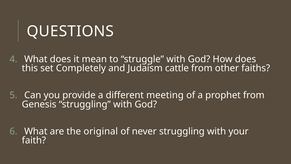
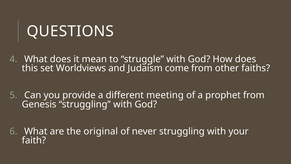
Completely: Completely -> Worldviews (81, 68)
cattle: cattle -> come (177, 68)
